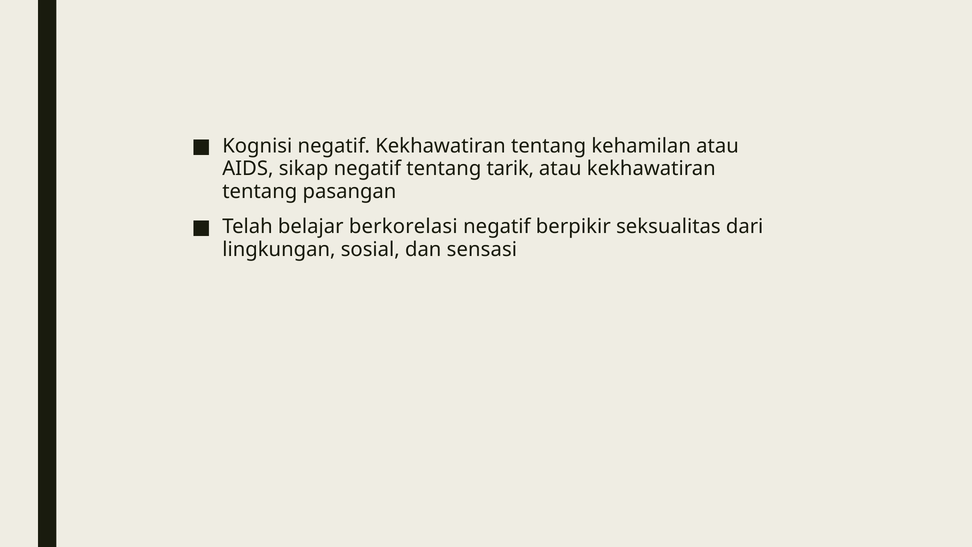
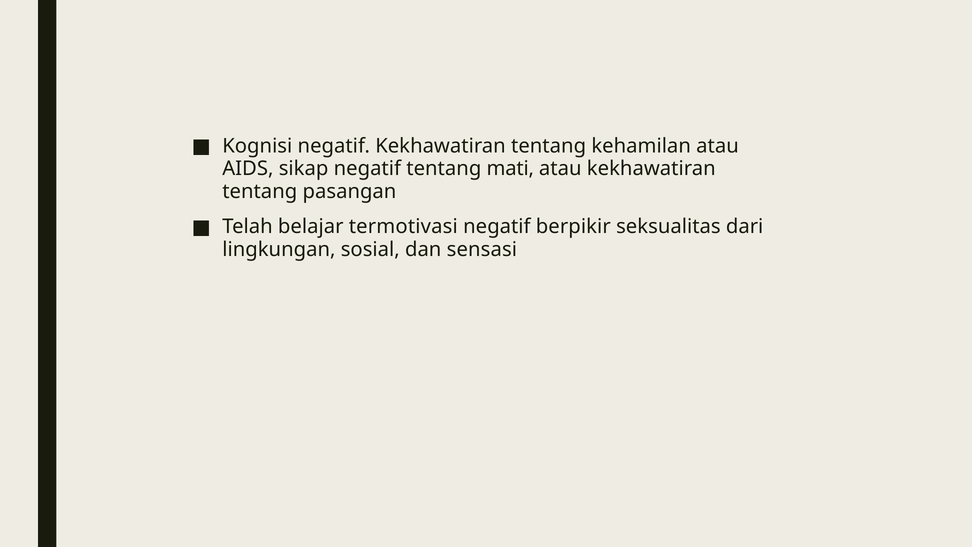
tarik: tarik -> mati (510, 169)
berkorelasi: berkorelasi -> termotivasi (403, 227)
